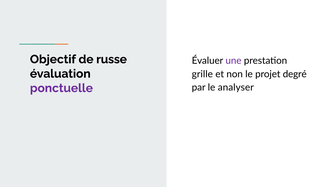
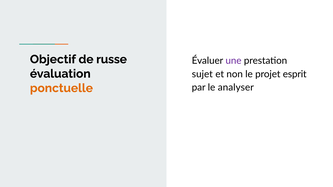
grille: grille -> sujet (202, 74)
degré: degré -> esprit (295, 74)
ponctuelle colour: purple -> orange (61, 88)
